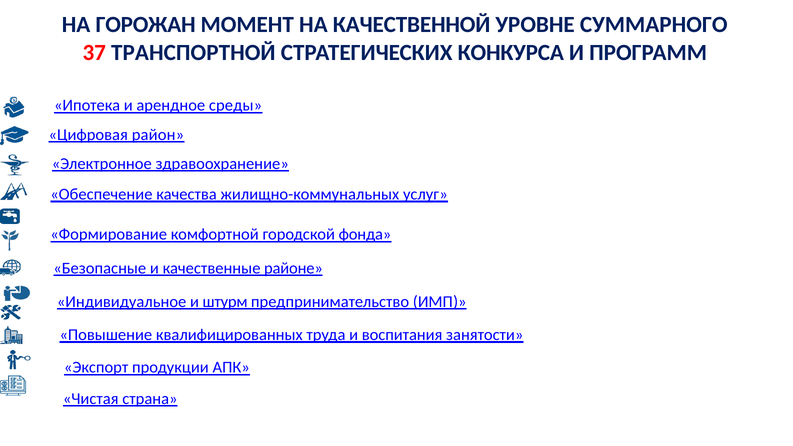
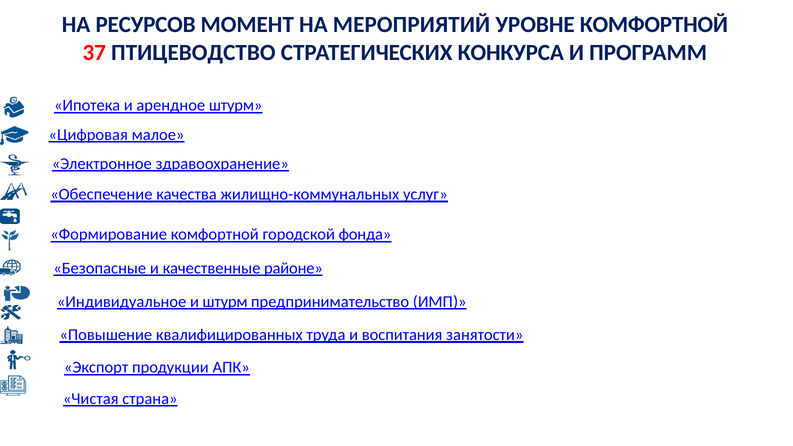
ГОРОЖАН: ГОРОЖАН -> РЕСУРСОВ (146, 25)
КАЧЕСТВЕННОЙ: КАЧЕСТВЕННОЙ -> МЕРОПРИЯТИЙ (411, 25)
УРОВНЕ СУММАРНОГО: СУММАРНОГО -> КОМФОРТНОЙ (654, 25)
ТРАНСПОРТНОЙ: ТРАНСПОРТНОЙ -> ПТИЦЕВОДСТВО (193, 53)
арендное среды: среды -> штурм (236, 106)
район: район -> малое (158, 135)
